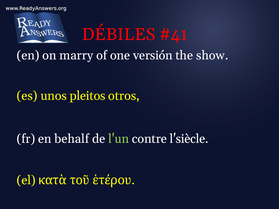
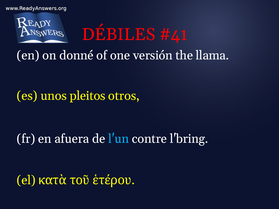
marry: marry -> donné (76, 56)
show: show -> llama (212, 56)
behalf: behalf -> afuera (72, 139)
l'un colour: light green -> light blue (119, 139)
l'siècle: l'siècle -> l'bring (189, 139)
